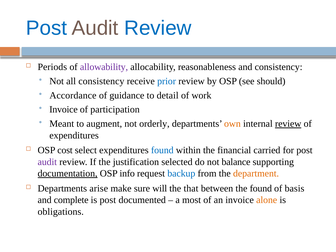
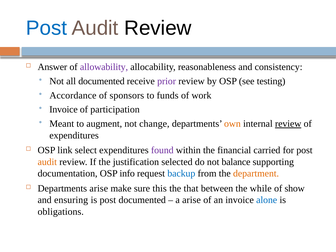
Review colour: blue -> black (158, 28)
Periods: Periods -> Answer (52, 67)
all consistency: consistency -> documented (101, 81)
prior colour: blue -> purple (167, 81)
should: should -> testing (271, 81)
guidance: guidance -> sponsors (127, 95)
detail: detail -> funds (168, 95)
orderly: orderly -> change (154, 124)
cost: cost -> link (65, 150)
found colour: blue -> purple (162, 150)
audit colour: purple -> orange (47, 162)
documentation underline: present -> none (68, 173)
will: will -> this (160, 188)
the found: found -> while (261, 188)
basis: basis -> show (295, 188)
complete: complete -> ensuring (71, 200)
a most: most -> arise (192, 200)
alone colour: orange -> blue (267, 200)
